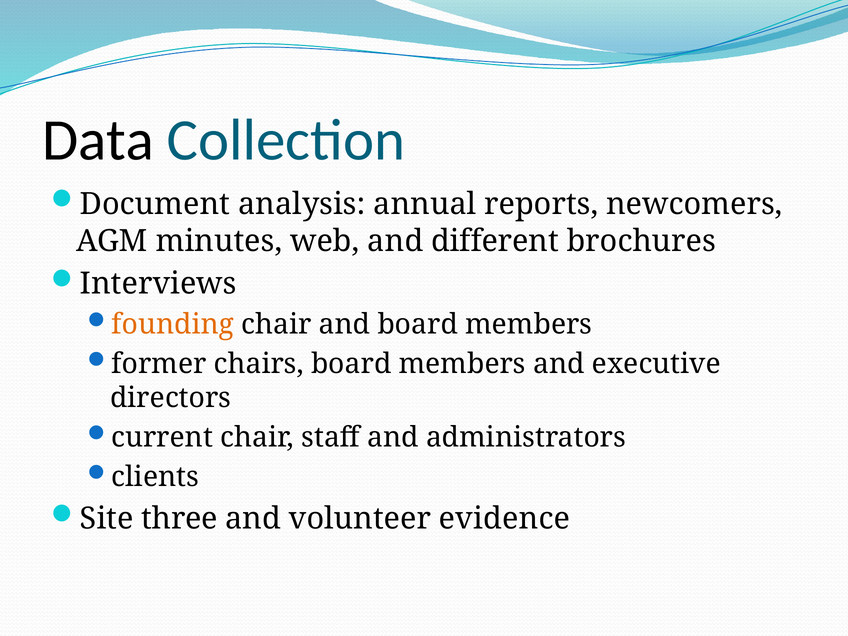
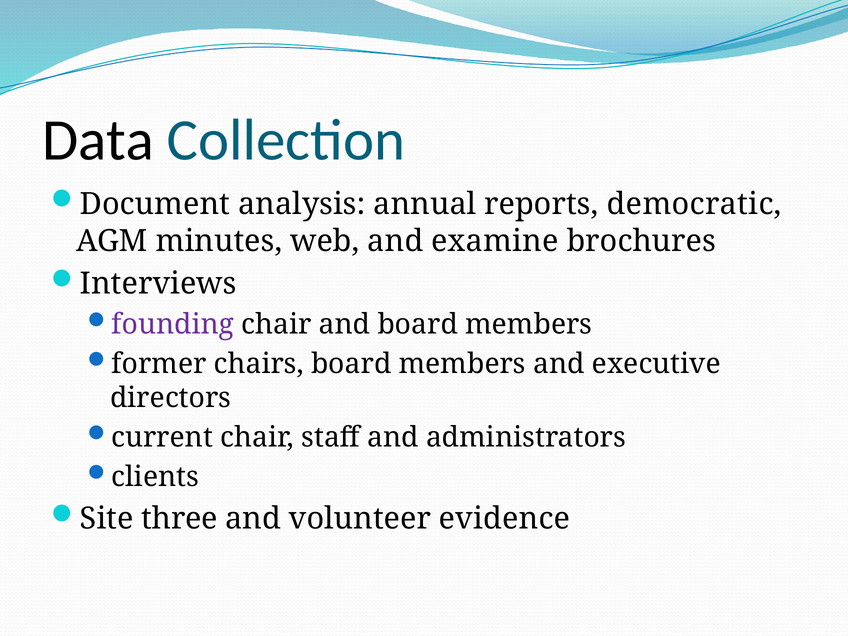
newcomers: newcomers -> democratic (694, 204)
different: different -> examine (495, 241)
founding colour: orange -> purple (173, 325)
